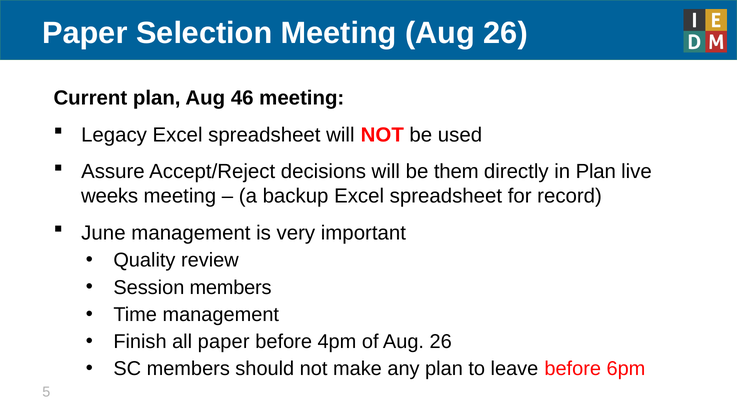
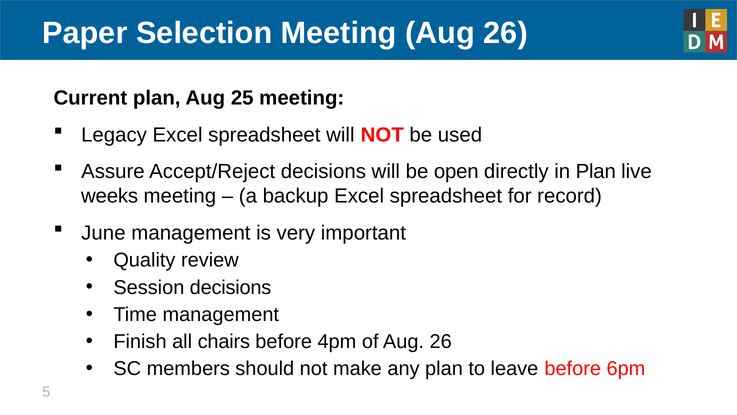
46: 46 -> 25 (242, 98)
them: them -> open (456, 171)
Session members: members -> decisions (231, 287)
all paper: paper -> chairs (224, 341)
